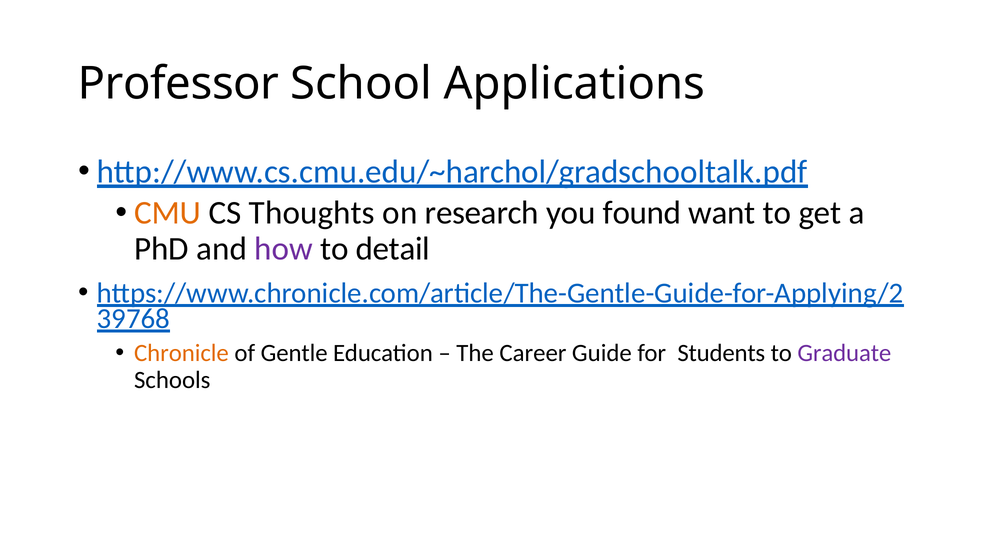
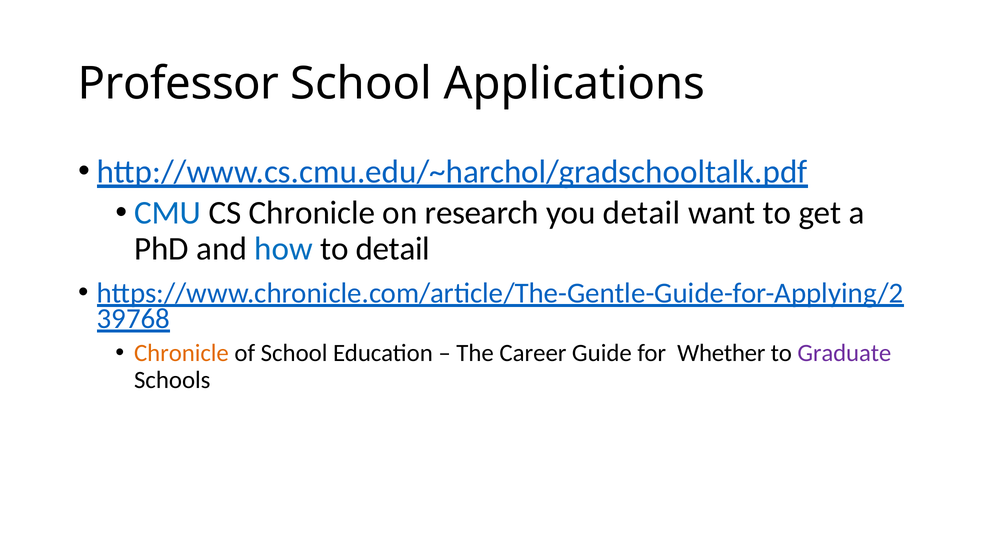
CMU colour: orange -> blue (168, 213)
CS Thoughts: Thoughts -> Chronicle (312, 213)
you found: found -> detail (642, 213)
how colour: purple -> blue (284, 249)
of Gentle: Gentle -> School (294, 353)
Students: Students -> Whether (721, 353)
